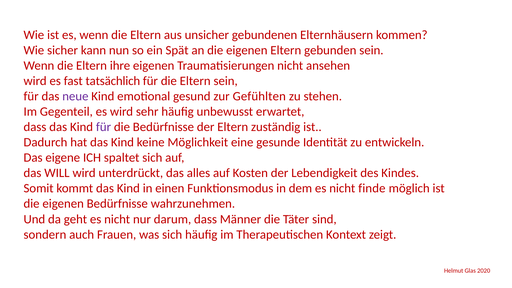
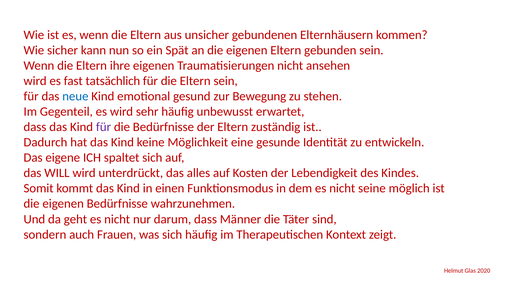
neue colour: purple -> blue (75, 96)
Gefühlten: Gefühlten -> Bewegung (259, 96)
finde: finde -> seine (372, 188)
